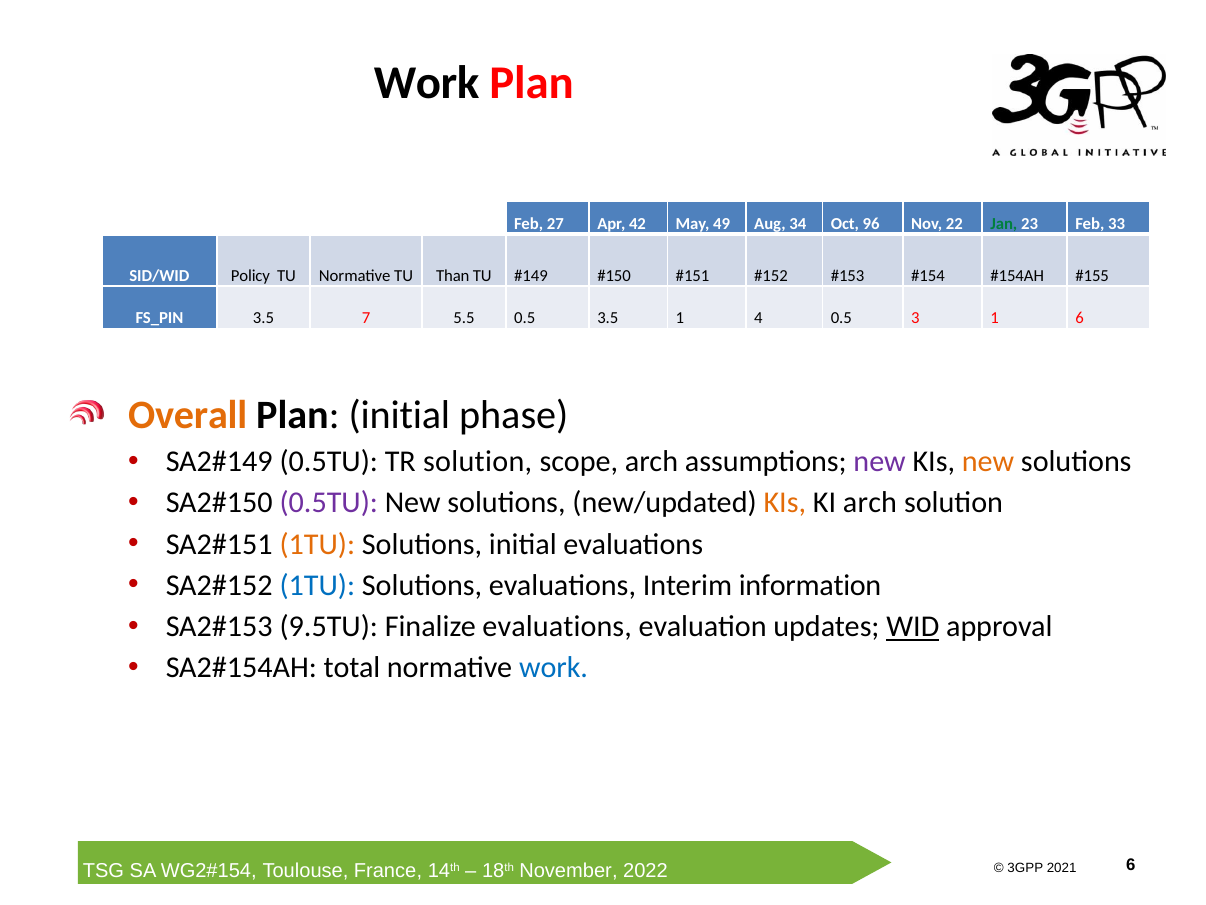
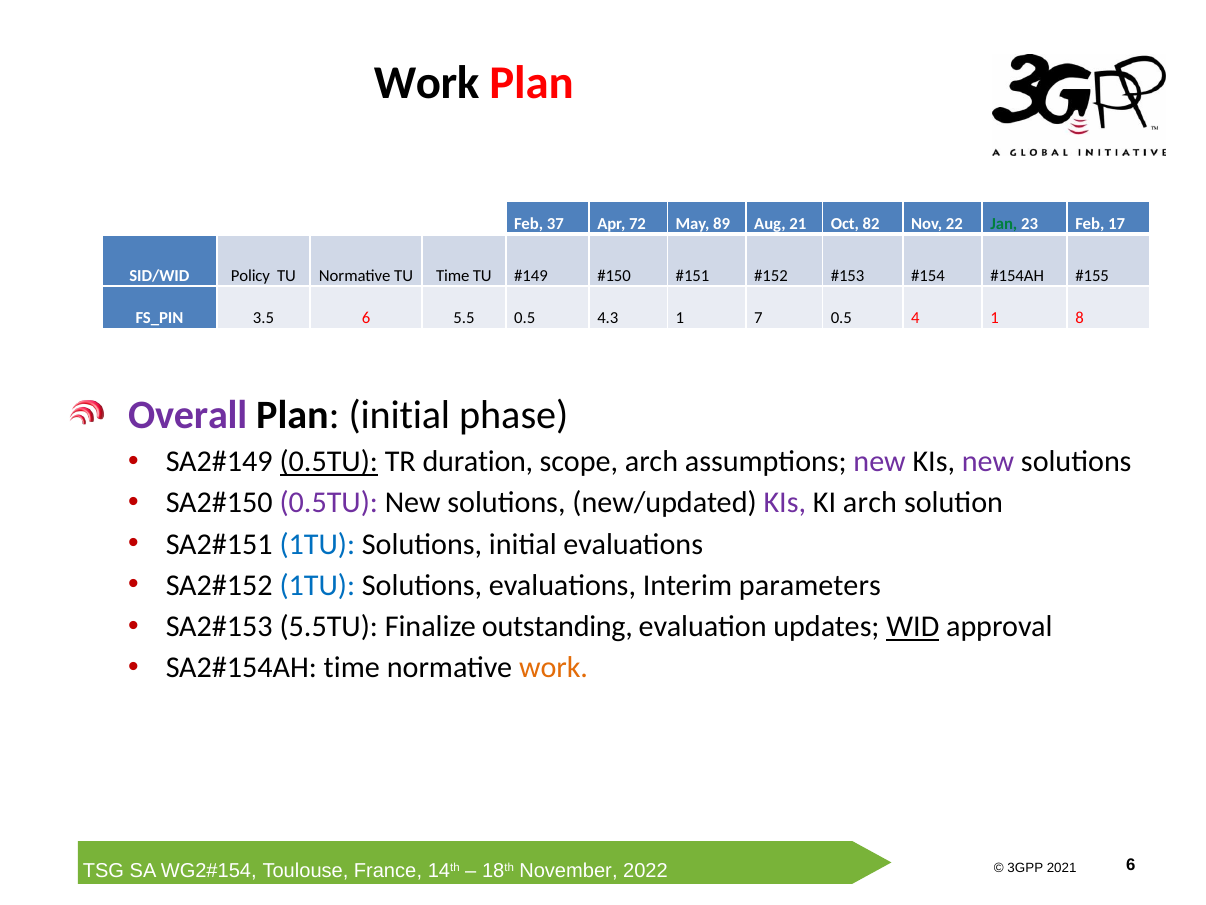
27: 27 -> 37 (555, 224)
42: 42 -> 72 (637, 224)
49: 49 -> 89 (722, 224)
34: 34 -> 21 (798, 224)
96: 96 -> 82 (871, 224)
33: 33 -> 17 (1117, 224)
TU Than: Than -> Time (453, 276)
3.5 7: 7 -> 6 (366, 318)
0.5 3.5: 3.5 -> 4.3 (608, 318)
4: 4 -> 7 (758, 318)
3: 3 -> 4 (915, 318)
1 6: 6 -> 8 (1080, 318)
Overall colour: orange -> purple (188, 415)
0.5TU underline: none -> present (329, 461)
TR solution: solution -> duration (478, 461)
new colour: orange -> purple (988, 461)
KIs colour: orange -> purple (785, 503)
1TU colour: orange -> blue (317, 544)
information: information -> parameters (810, 585)
9.5TU: 9.5TU -> 5.5TU (329, 626)
Finalize evaluations: evaluations -> outstanding (557, 626)
total: total -> time (352, 668)
work colour: blue -> orange (554, 668)
